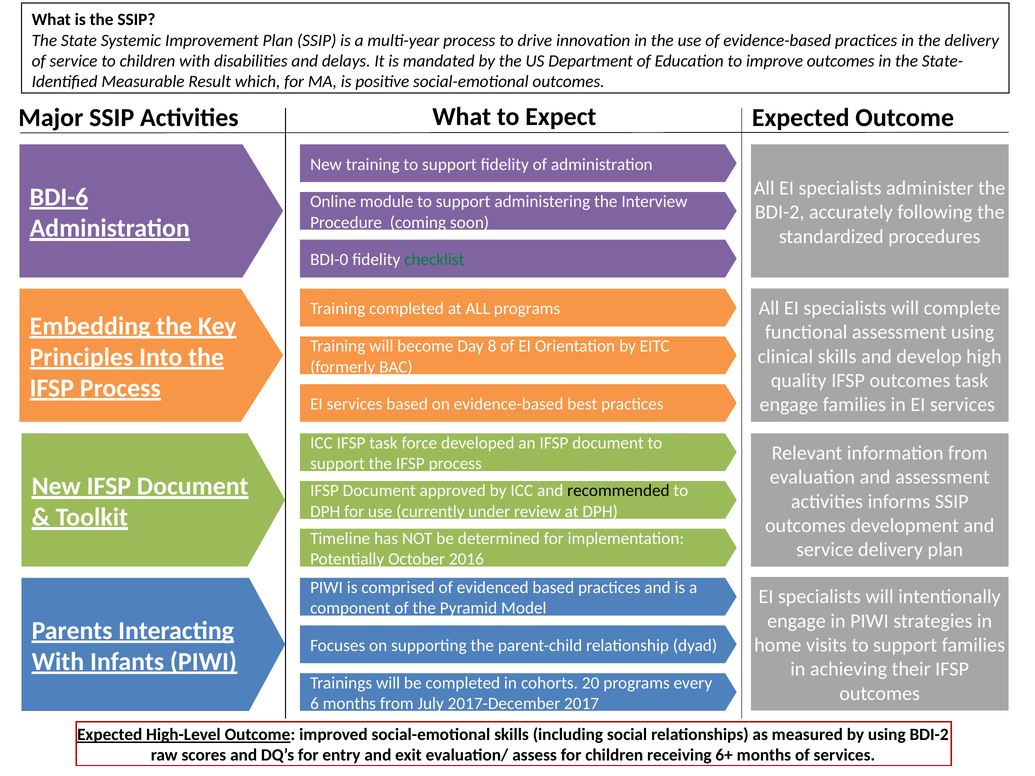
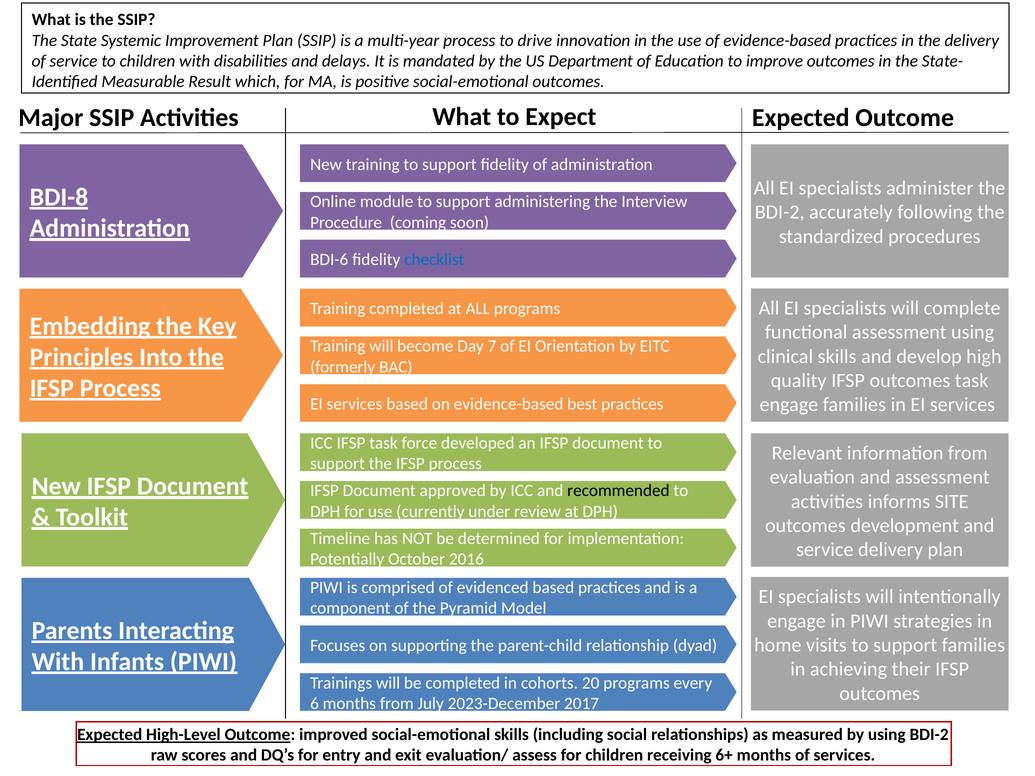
BDI-6: BDI-6 -> BDI-8 (59, 197)
BDI-0: BDI-0 -> BDI-6 (329, 260)
checklist colour: green -> blue (434, 260)
8: 8 -> 7 (492, 346)
informs SSIP: SSIP -> SITE (952, 502)
2017-December: 2017-December -> 2023-December (504, 704)
